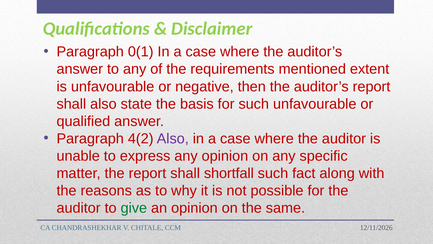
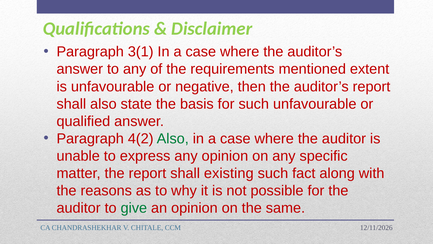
0(1: 0(1 -> 3(1 (141, 52)
Also colour: purple -> green (173, 138)
shortfall: shortfall -> existing (229, 173)
